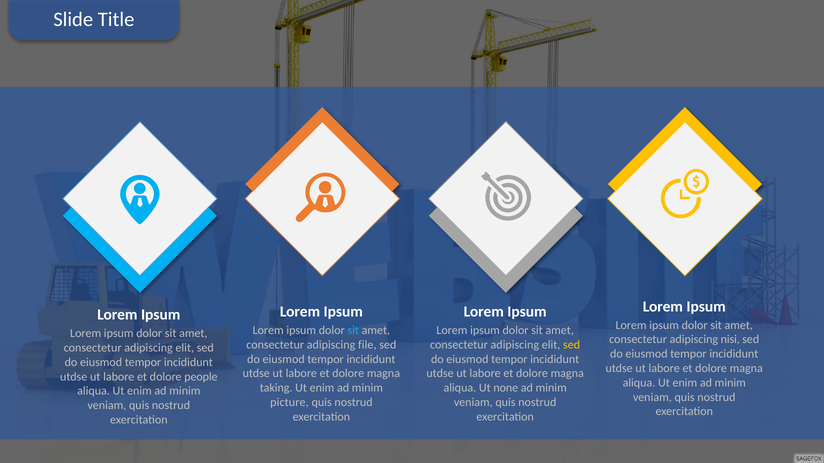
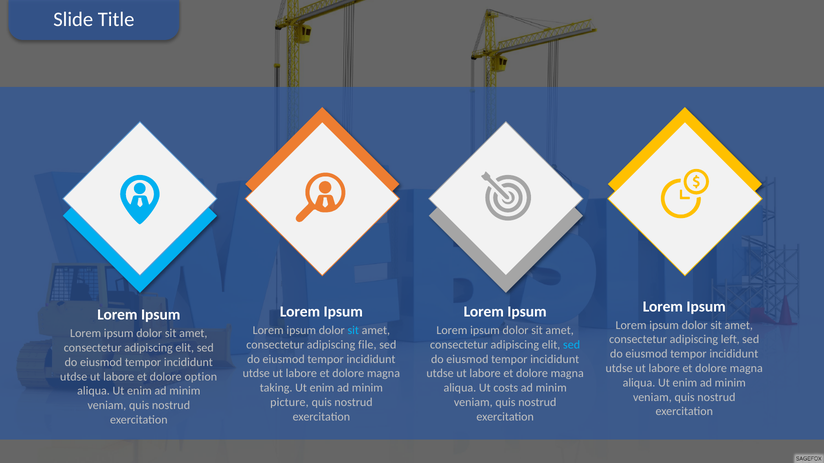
nisi: nisi -> left (730, 340)
sed colour: yellow -> light blue (572, 345)
people: people -> option (201, 377)
none: none -> costs (506, 388)
